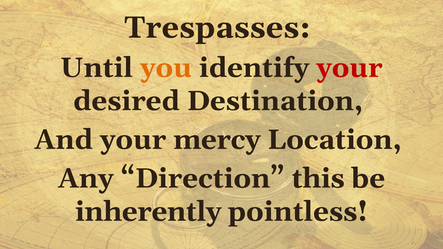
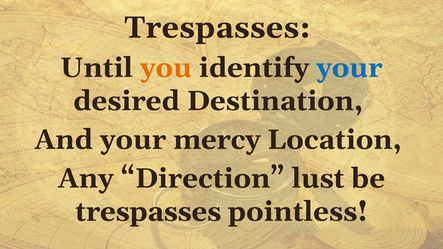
your colour: red -> blue (349, 68)
this: this -> lust (318, 179)
inherently: inherently -> trespasses (148, 212)
